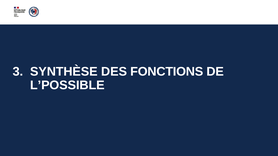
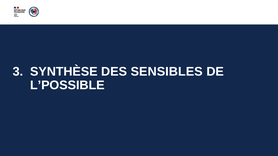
FONCTIONS: FONCTIONS -> SENSIBLES (167, 72)
